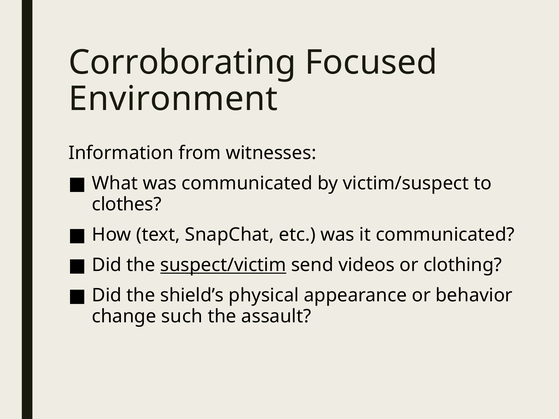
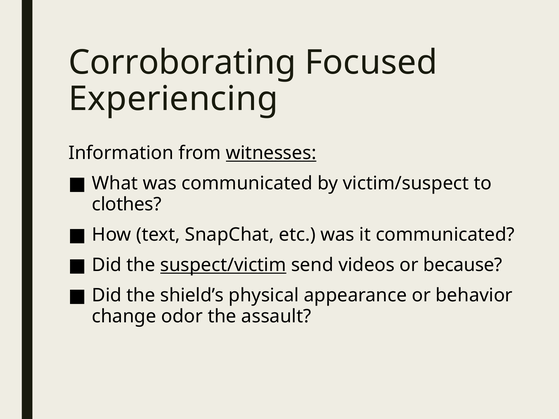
Environment: Environment -> Experiencing (173, 99)
witnesses underline: none -> present (271, 153)
clothing: clothing -> because (463, 265)
such: such -> odor (182, 317)
